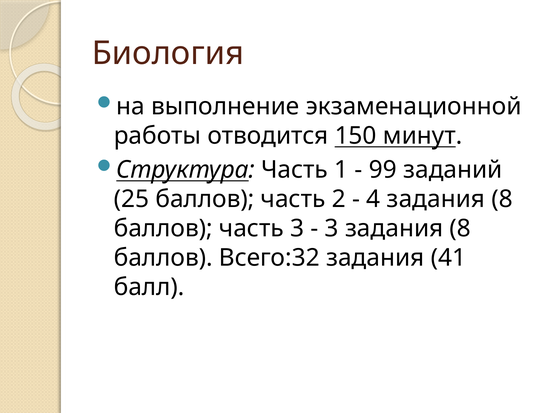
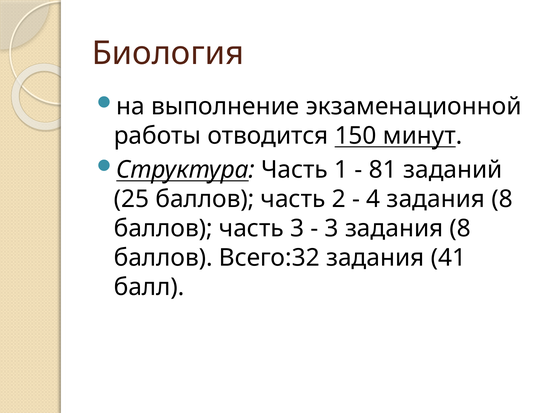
99: 99 -> 81 (383, 169)
